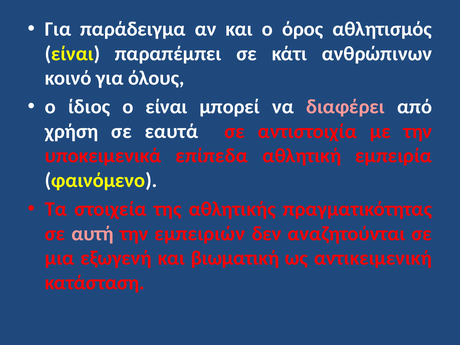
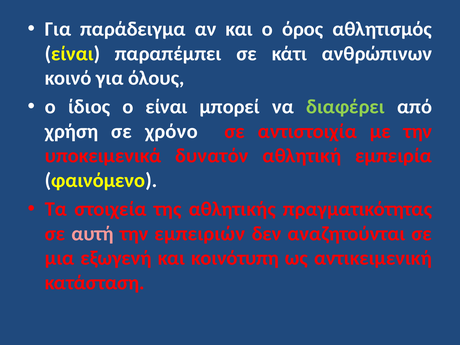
διαφέρει colour: pink -> light green (345, 107)
εαυτά: εαυτά -> χρόνο (171, 131)
επίπεδα: επίπεδα -> δυνατόν (212, 156)
βιωματική: βιωματική -> κοινότυπη (235, 258)
